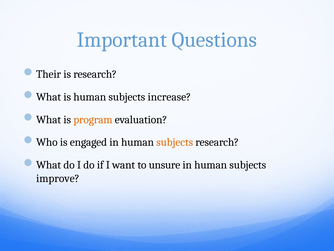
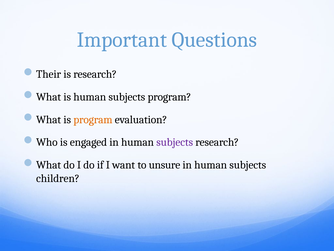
subjects increase: increase -> program (169, 97)
subjects colour: orange -> purple (175, 142)
improve: improve -> children (58, 178)
